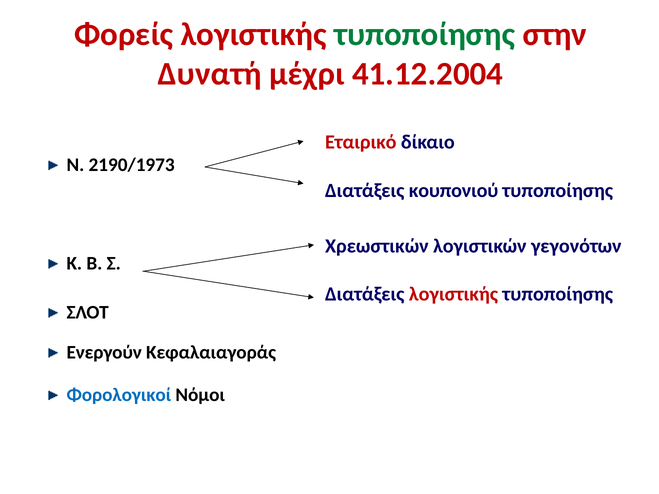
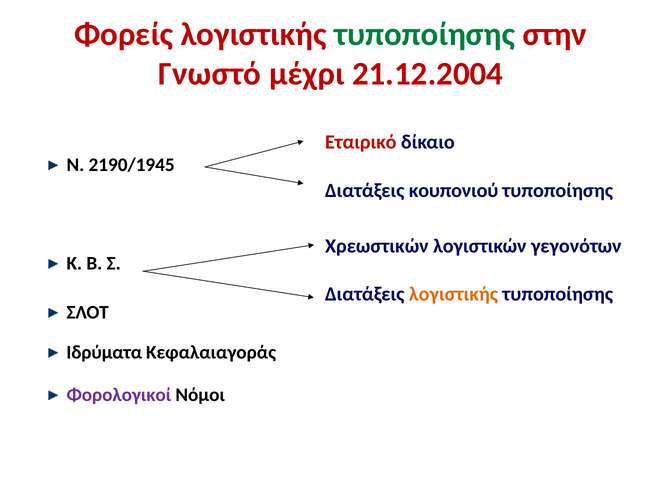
Δυνατή: Δυνατή -> Γνωστό (210, 74)
41.12.2004: 41.12.2004 -> 21.12.2004 (428, 74)
2190/1973: 2190/1973 -> 2190/1945 (132, 165)
λογιστικής colour: red -> orange (453, 294)
Ενεργούν: Ενεργούν -> Ιδρύματα (104, 353)
Φορολογικοί colour: blue -> purple (119, 395)
